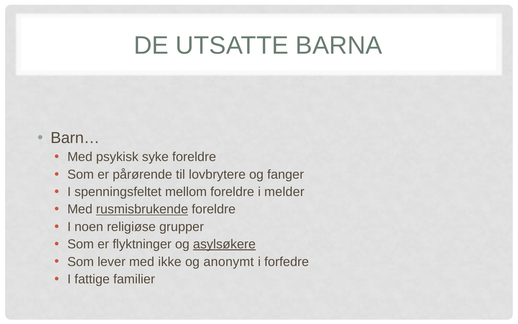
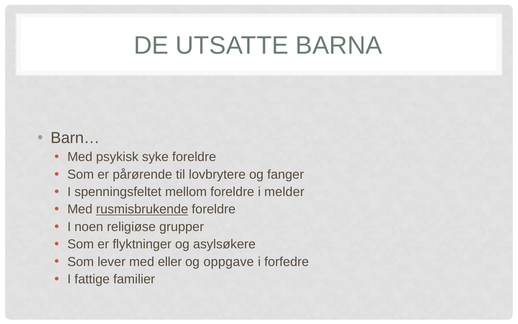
asylsøkere underline: present -> none (224, 244)
ikke: ikke -> eller (170, 262)
anonymt: anonymt -> oppgave (229, 262)
